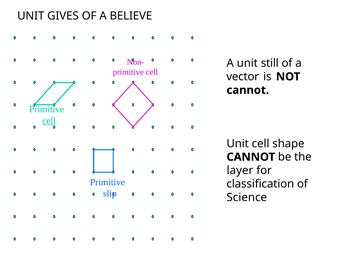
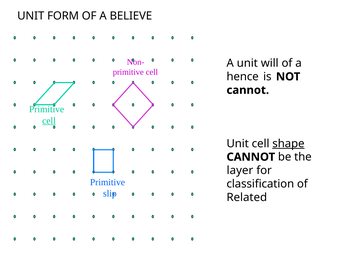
GIVES: GIVES -> FORM (63, 16)
still: still -> will (270, 63)
vector: vector -> hence (243, 77)
shape underline: none -> present (288, 144)
Science: Science -> Related (247, 197)
